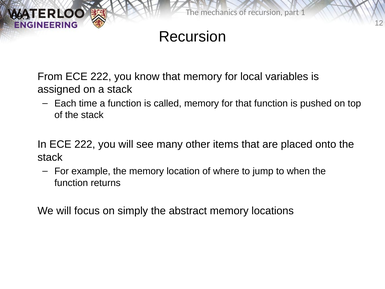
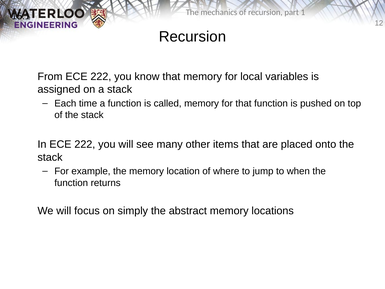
89.1: 89.1 -> 15.1 (21, 16)
